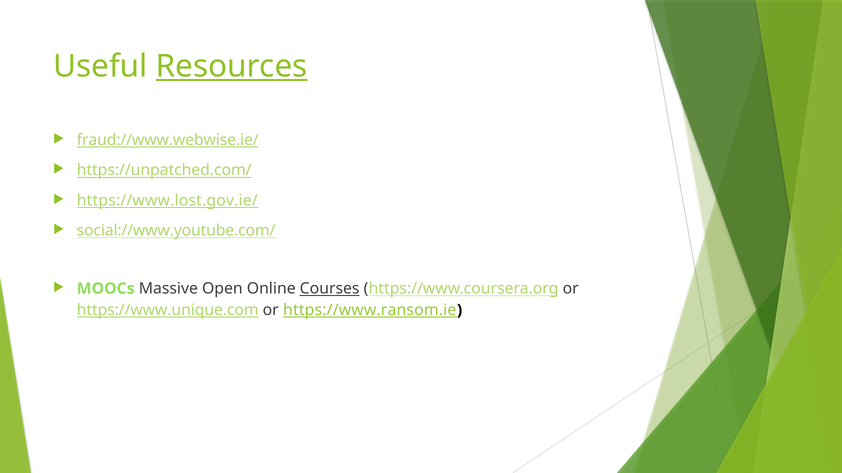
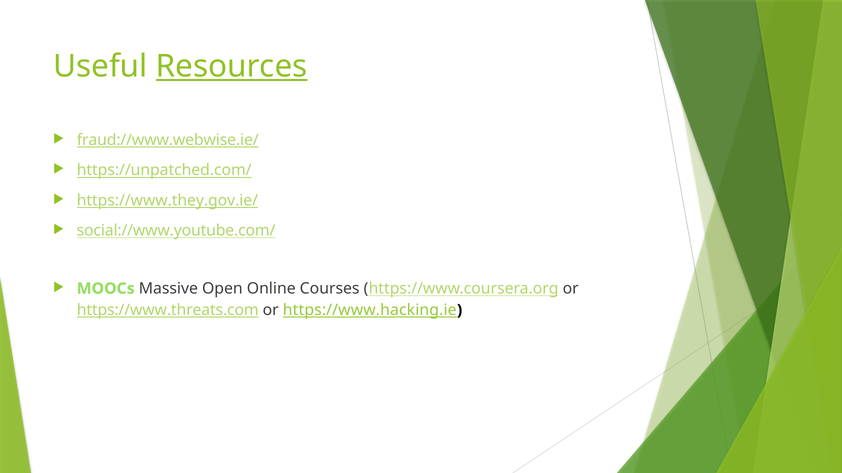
https://www.lost.gov.ie/: https://www.lost.gov.ie/ -> https://www.they.gov.ie/ (167, 201)
Courses underline: present -> none (330, 289)
https://www.unique.com: https://www.unique.com -> https://www.threats.com (168, 310)
https://www.ransom.ie: https://www.ransom.ie -> https://www.hacking.ie (370, 310)
